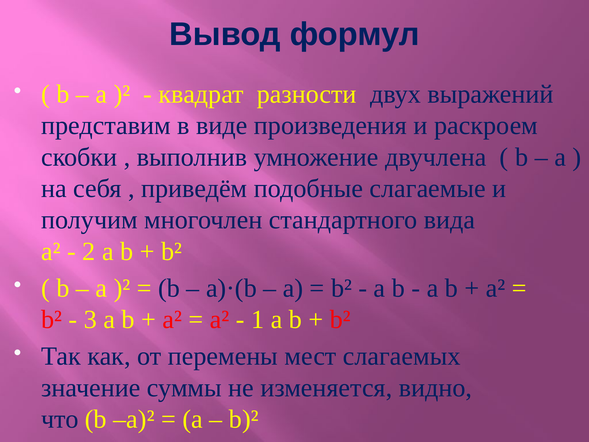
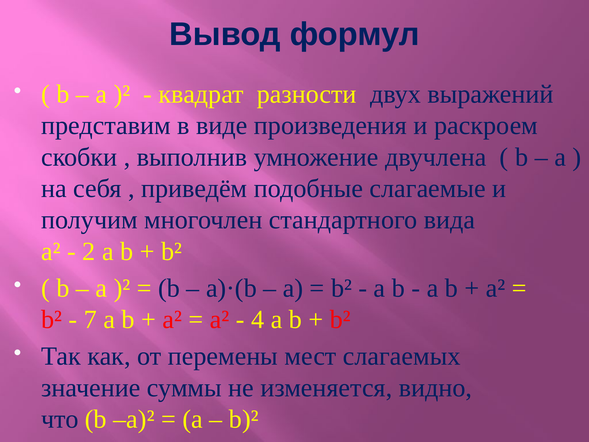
3: 3 -> 7 (90, 319)
1: 1 -> 4 (258, 319)
